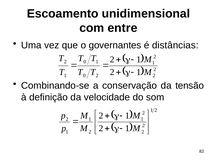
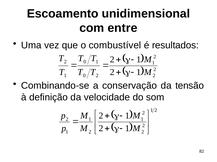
governantes: governantes -> combustível (115, 46)
distâncias: distâncias -> resultados (175, 46)
